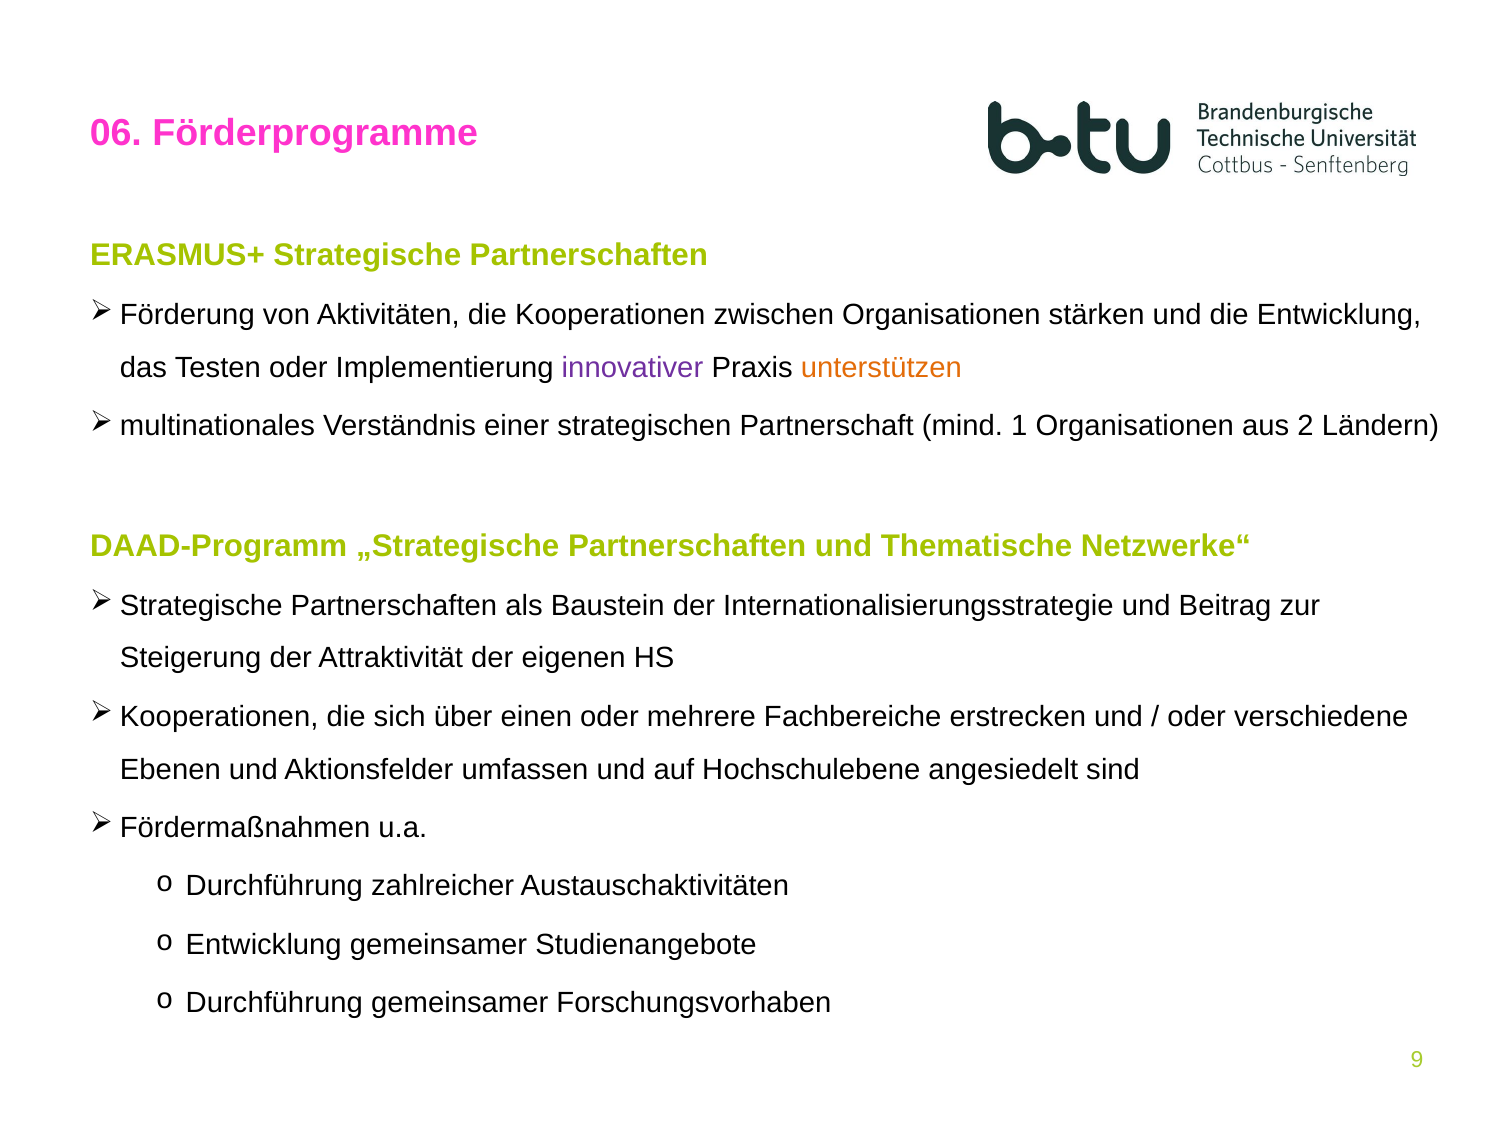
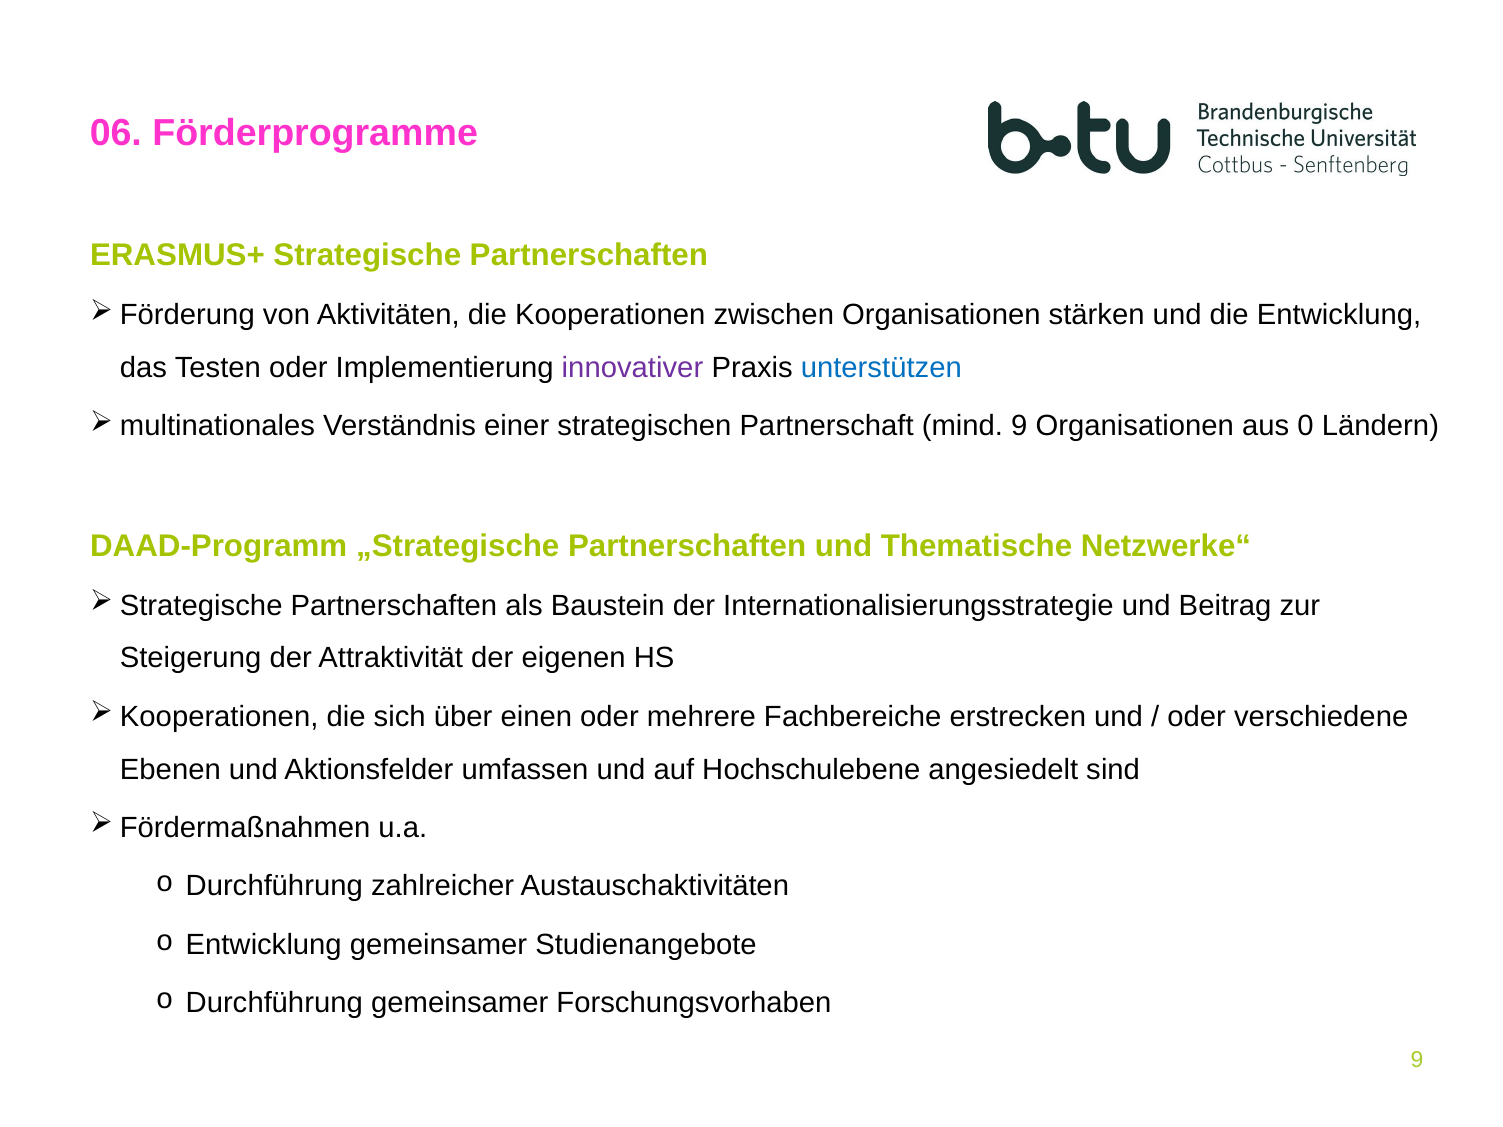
unterstützen colour: orange -> blue (881, 368)
mind 1: 1 -> 9 (1019, 426)
2: 2 -> 0 (1306, 426)
